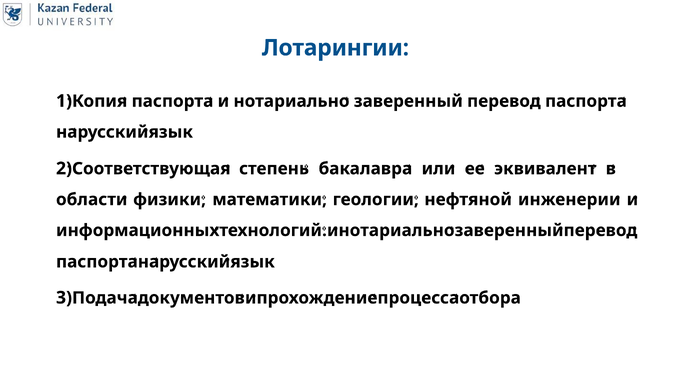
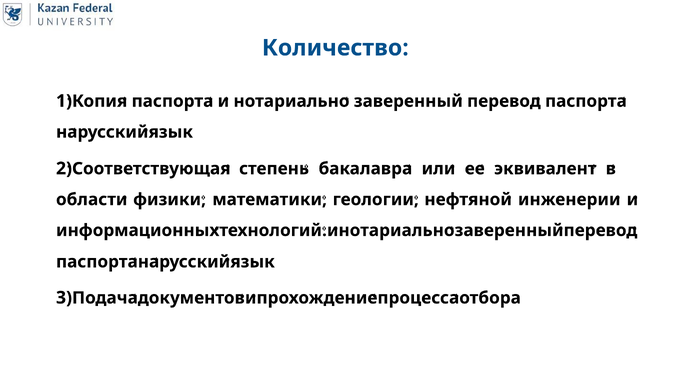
Лотарингии: Лотарингии -> Количество (335, 48)
